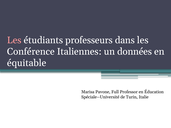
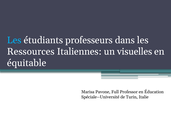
Les colour: pink -> light blue (14, 40)
Conférence: Conférence -> Ressources (31, 52)
données: données -> visuelles (135, 52)
